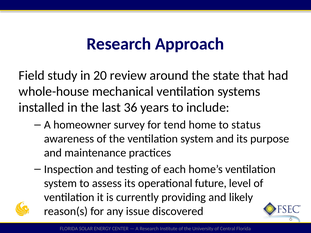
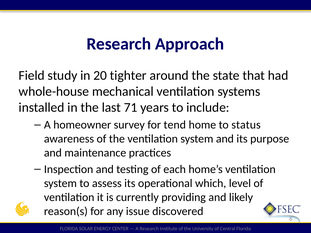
review: review -> tighter (128, 75)
36: 36 -> 71 (131, 108)
future: future -> which (211, 183)
